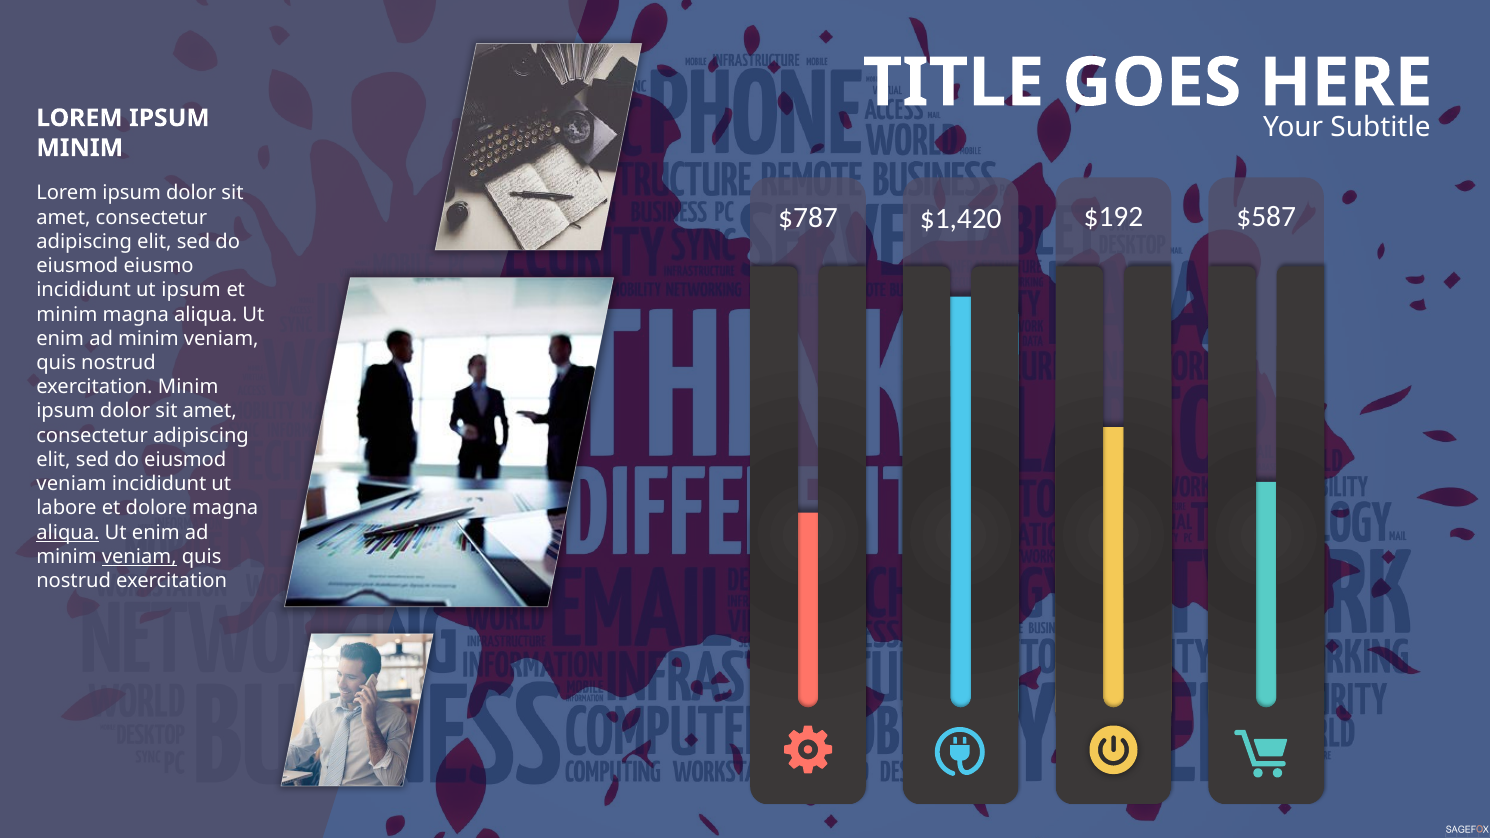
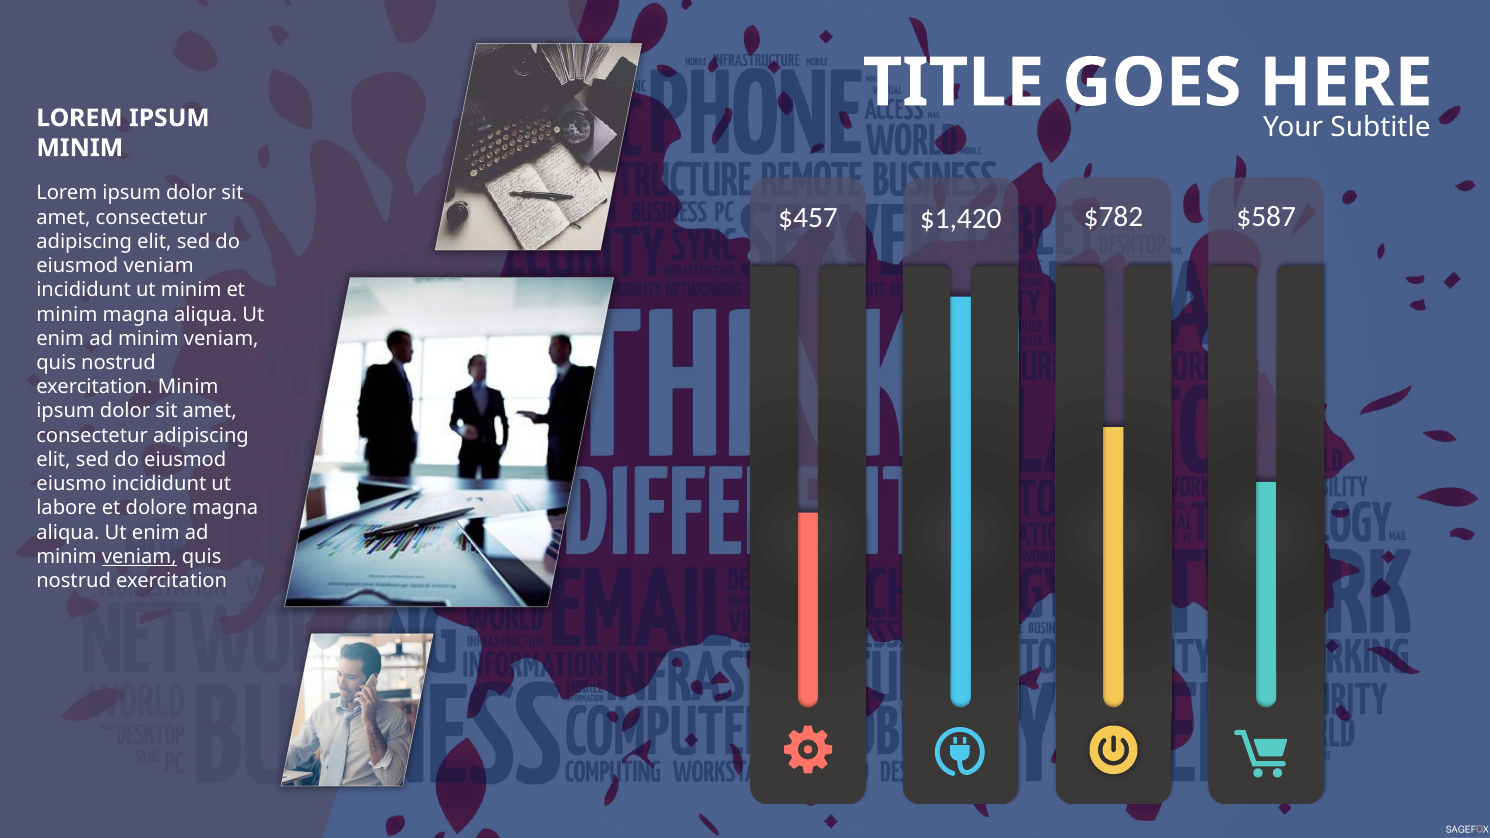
$787: $787 -> $457 (808, 217)
$192: $192 -> $782 (1113, 217)
eiusmod eiusmo: eiusmo -> veniam (159, 266)
ut ipsum: ipsum -> minim (191, 290)
veniam: veniam -> eiusmo (71, 484)
aliqua underline: present -> none (68, 533)
